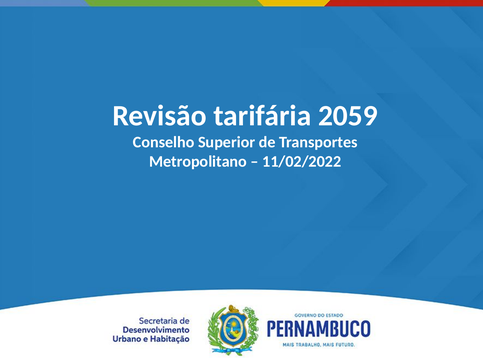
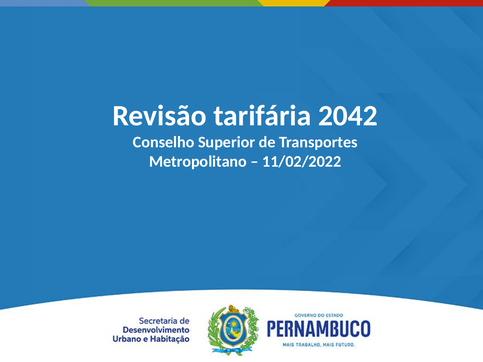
2059: 2059 -> 2042 (348, 116)
